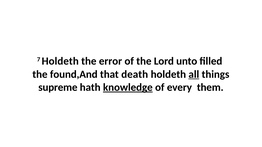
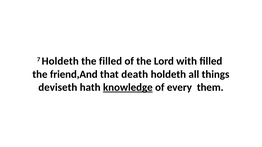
the error: error -> filled (110, 61)
unto: unto -> with (187, 61)
found,And: found,And -> friend,And (74, 74)
all underline: present -> none (194, 74)
supreme: supreme -> deviseth (58, 88)
